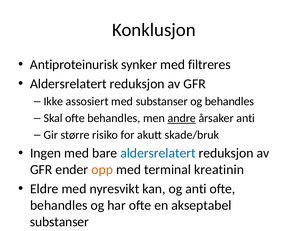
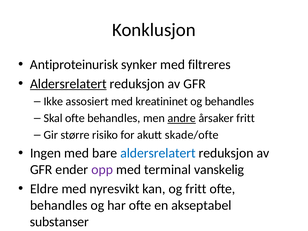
Aldersrelatert underline: none -> present (68, 84)
med substanser: substanser -> kreatininet (162, 101)
årsaker anti: anti -> fritt (246, 118)
skade/bruk: skade/bruk -> skade/ofte (192, 135)
opp colour: orange -> purple (102, 170)
kreatinin: kreatinin -> vanskelig (219, 170)
og anti: anti -> fritt (196, 189)
